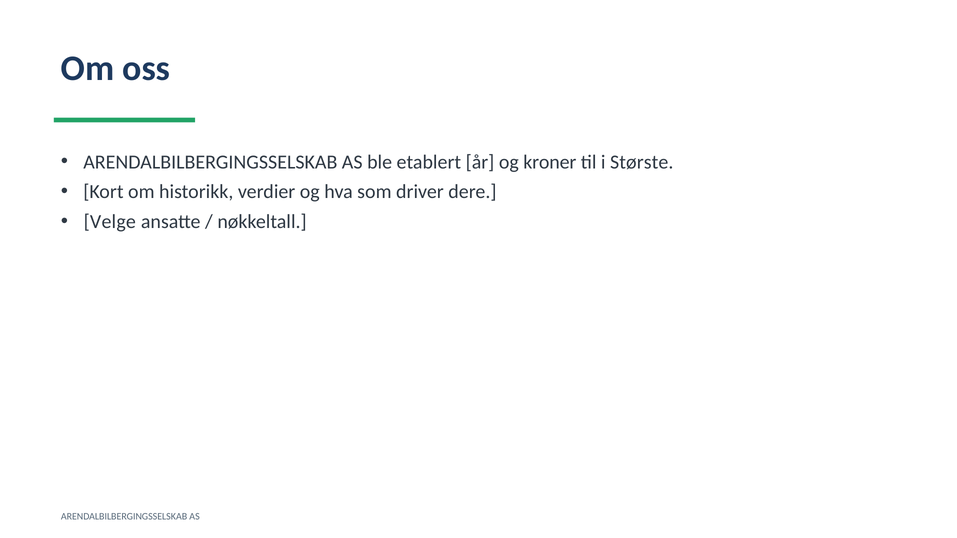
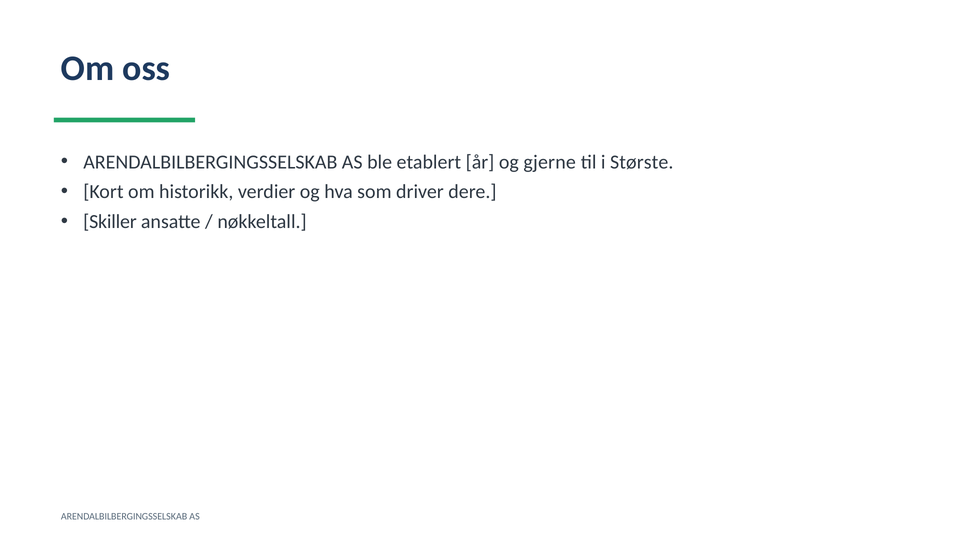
kroner: kroner -> gjerne (550, 162)
Velge: Velge -> Skiller (110, 222)
